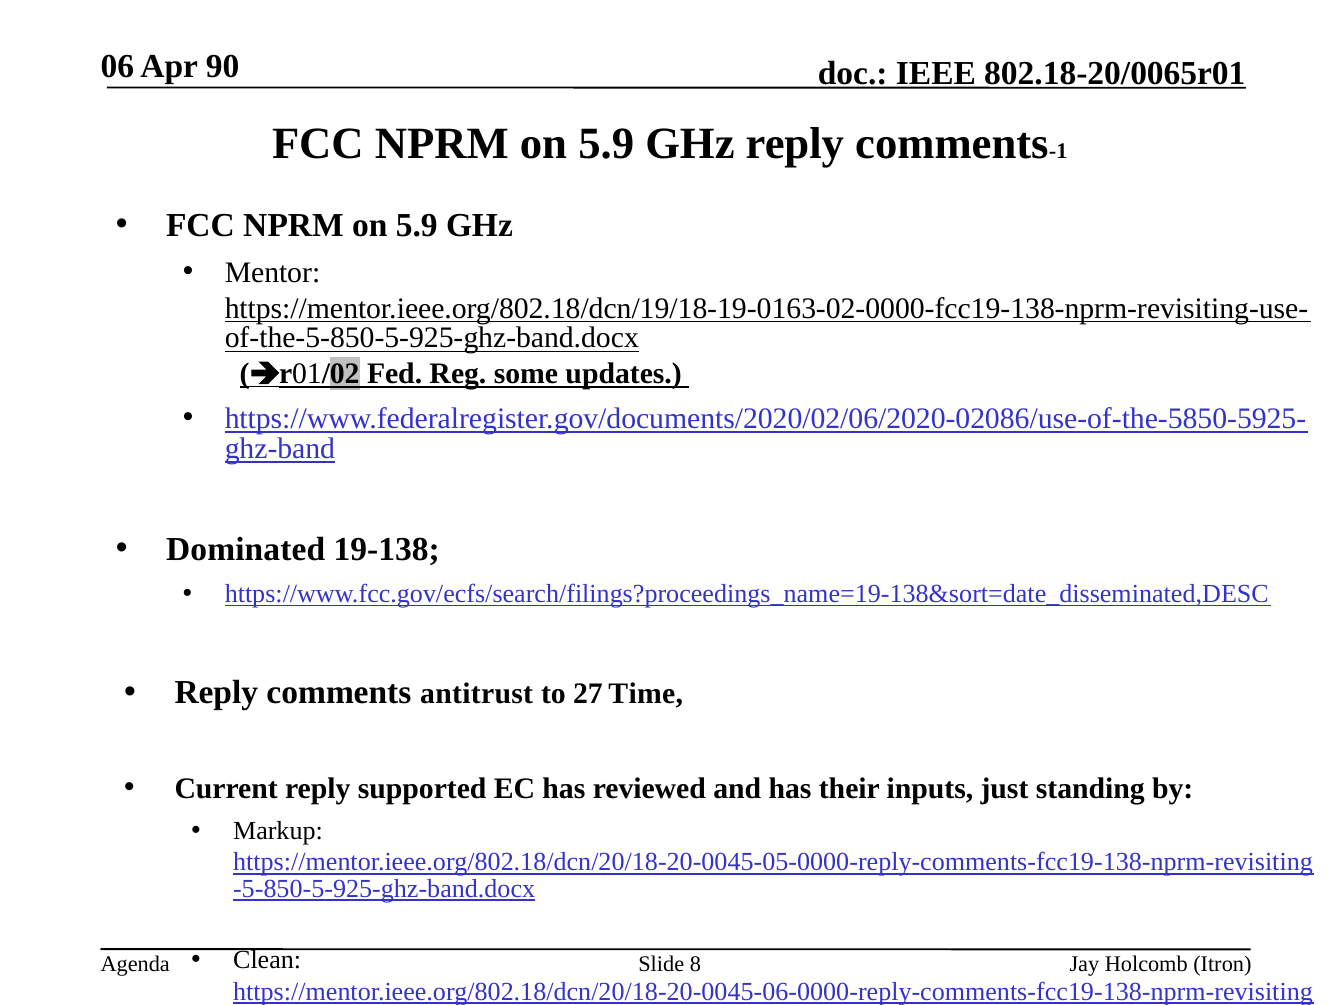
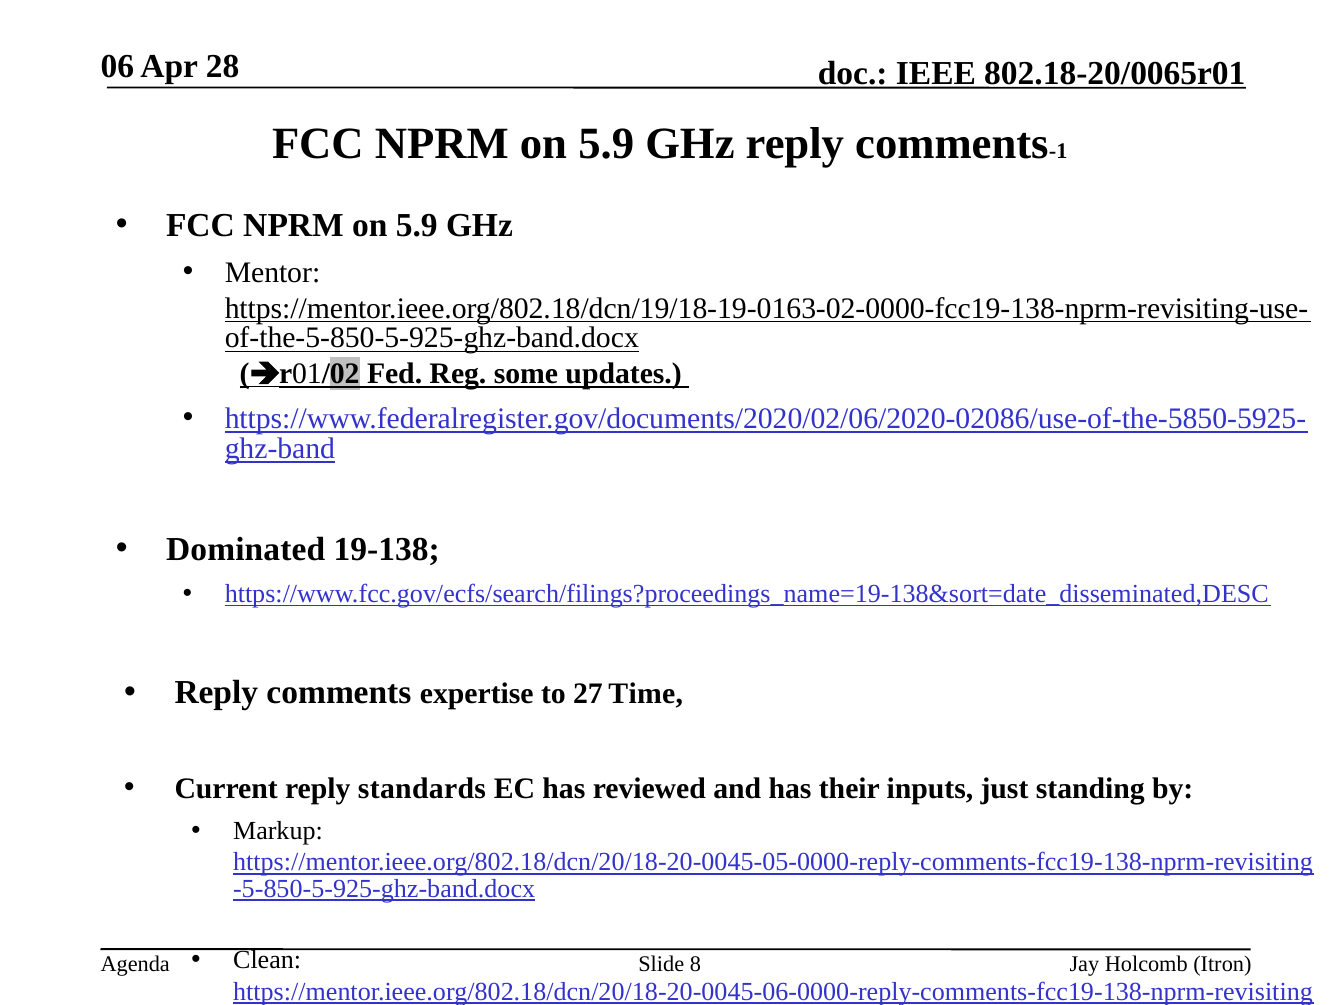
90: 90 -> 28 (223, 67)
antitrust: antitrust -> expertise (477, 694)
supported: supported -> standards (422, 789)
